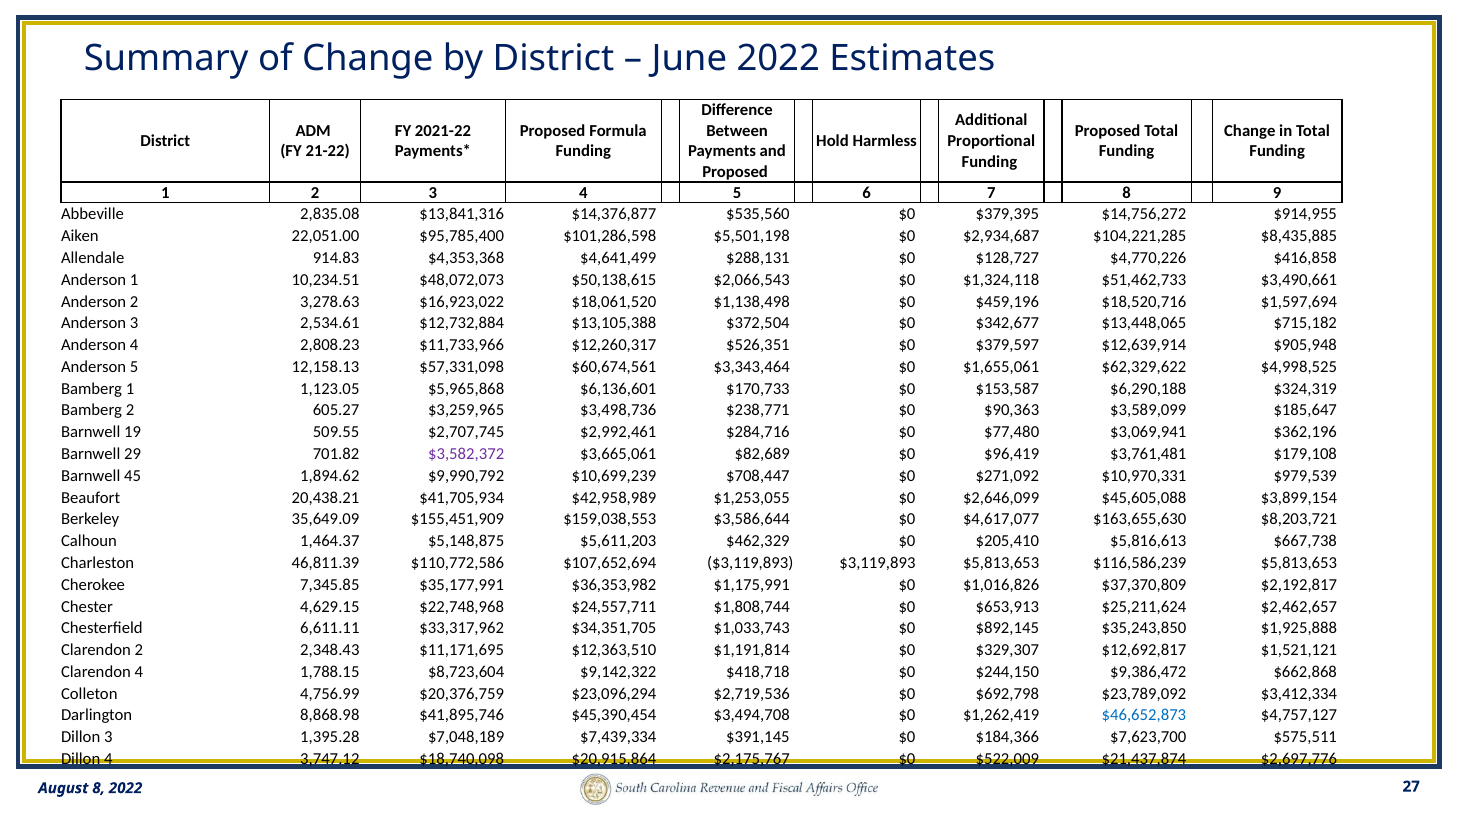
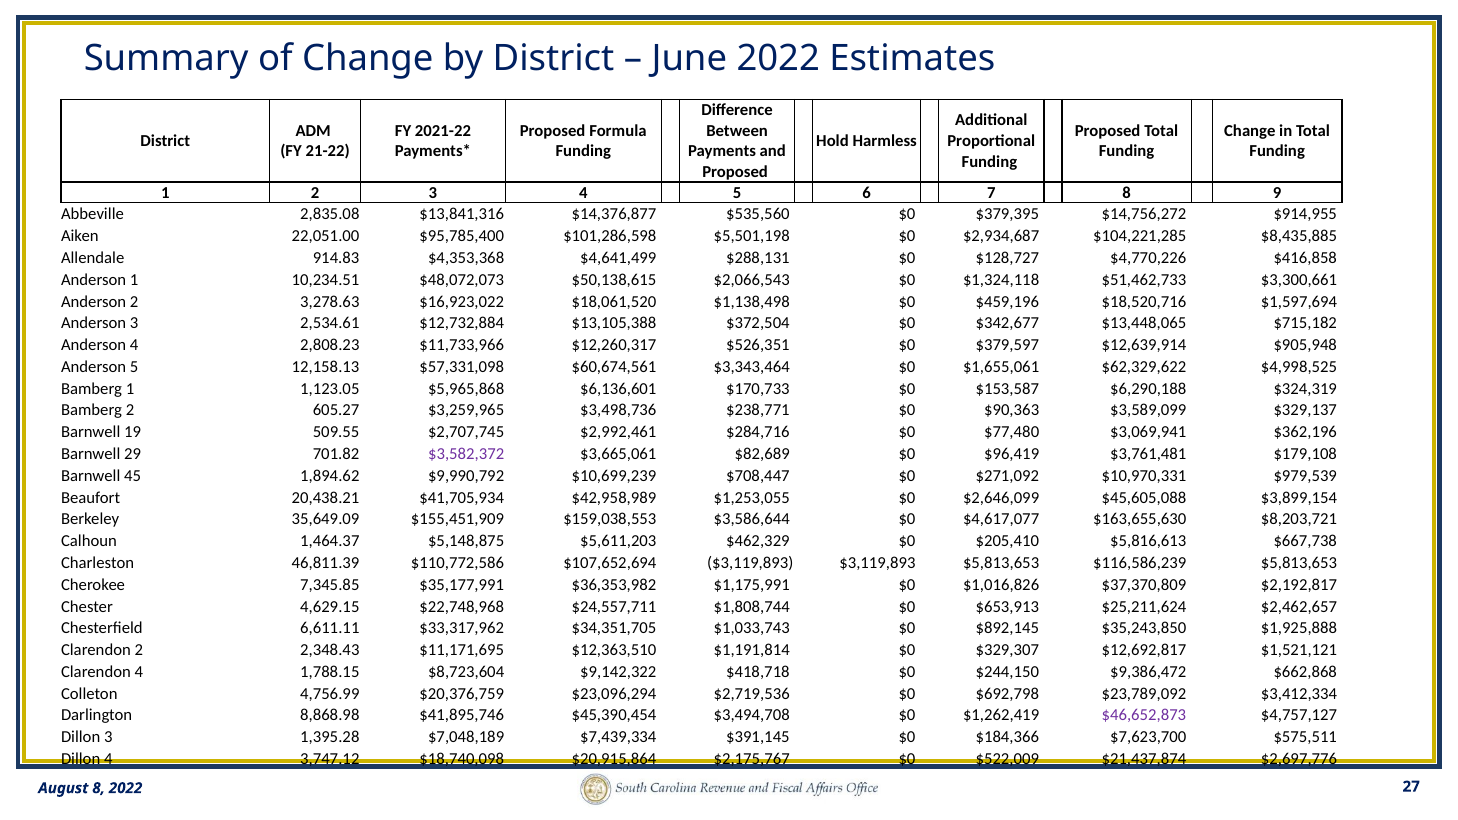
$3,490,661: $3,490,661 -> $3,300,661 (1299, 280)
$185,647: $185,647 -> $329,137 (1305, 411)
$46,652,873 colour: blue -> purple (1144, 716)
